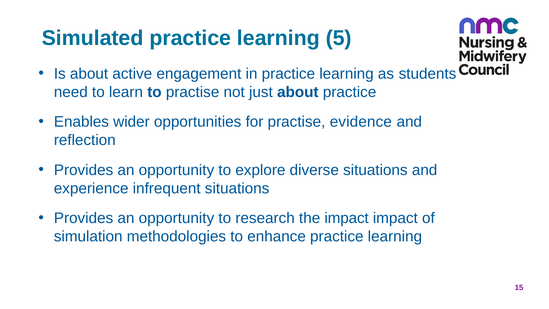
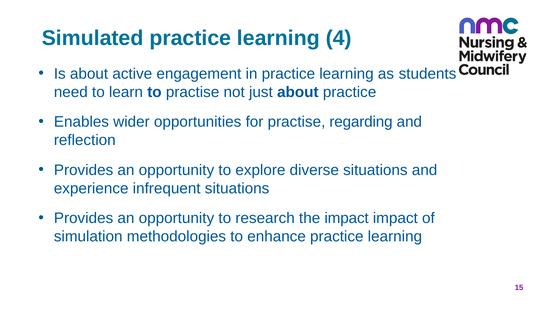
5: 5 -> 4 (339, 38)
evidence: evidence -> regarding (361, 122)
